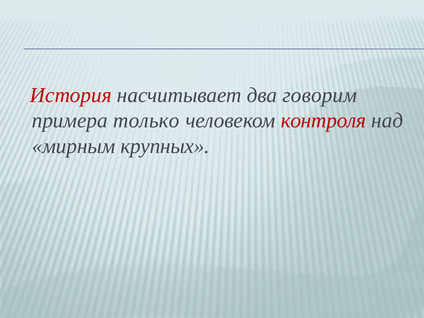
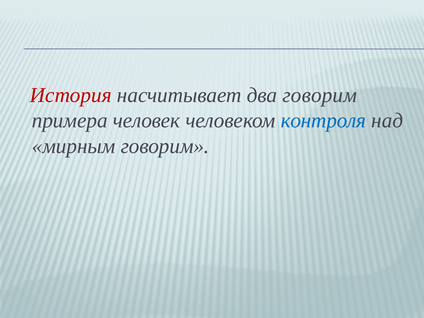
только: только -> человек (147, 121)
контроля colour: red -> blue (323, 121)
мирным крупных: крупных -> говорим (165, 146)
